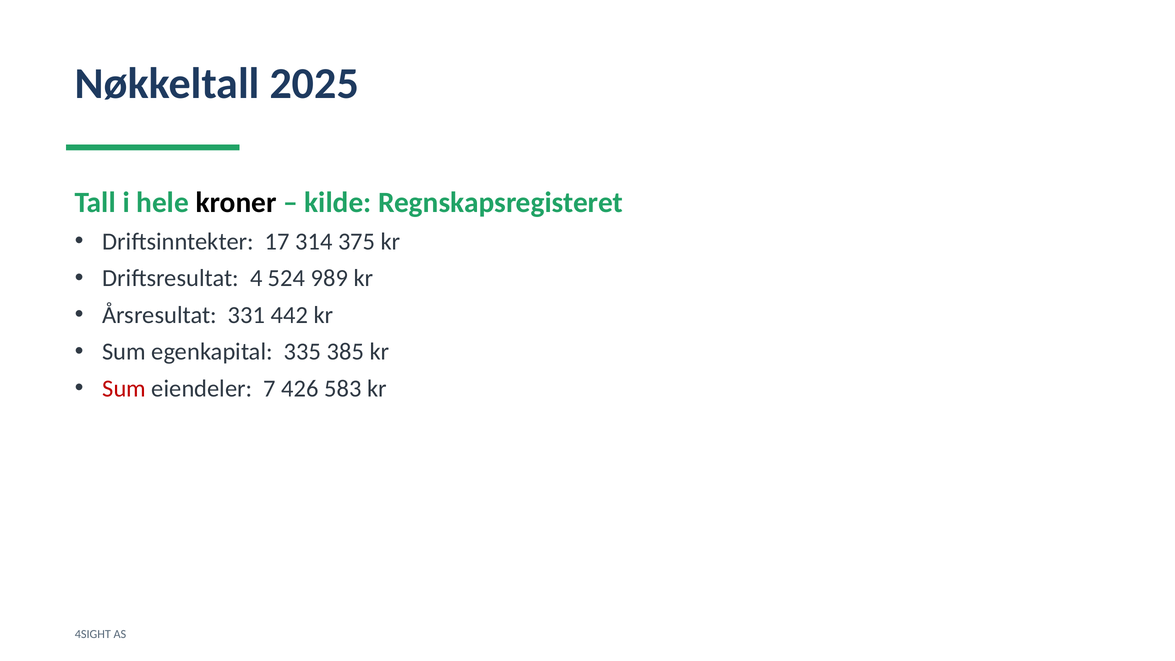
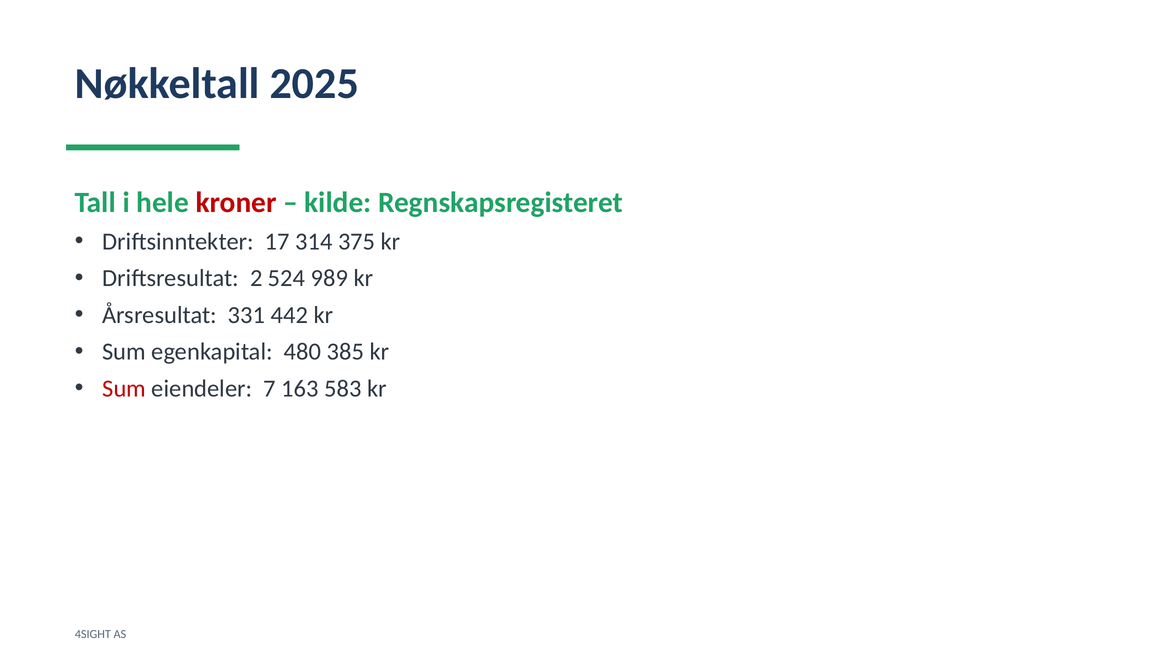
kroner colour: black -> red (236, 202)
4: 4 -> 2 (256, 278)
335: 335 -> 480 (303, 352)
426: 426 -> 163 (300, 389)
